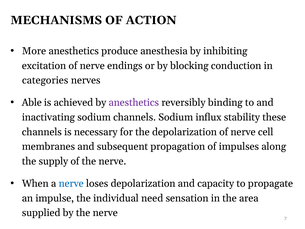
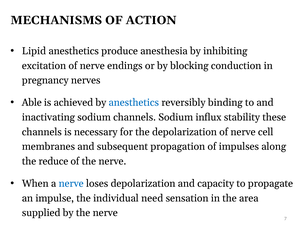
More: More -> Lipid (34, 51)
categories: categories -> pregnancy (45, 80)
anesthetics colour: purple -> blue (134, 103)
supply: supply -> reduce (53, 161)
